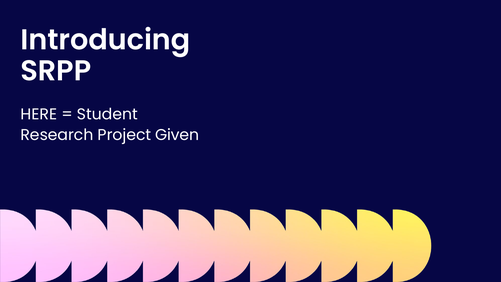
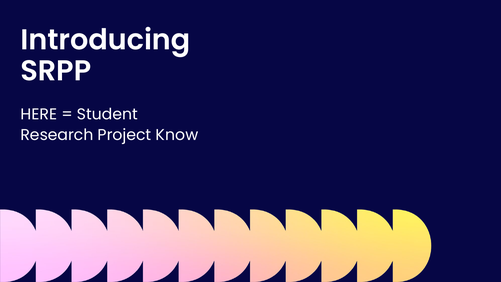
Given: Given -> Know (177, 135)
